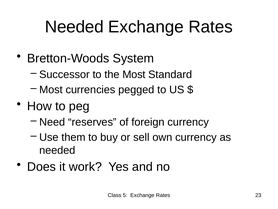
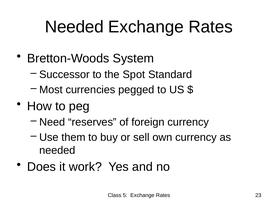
the Most: Most -> Spot (134, 74)
